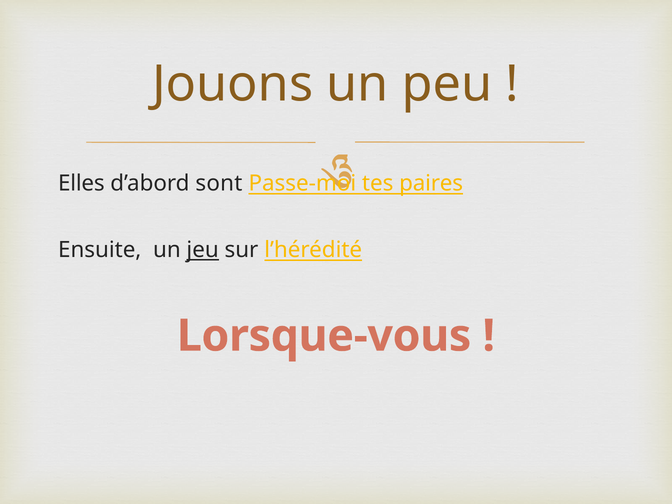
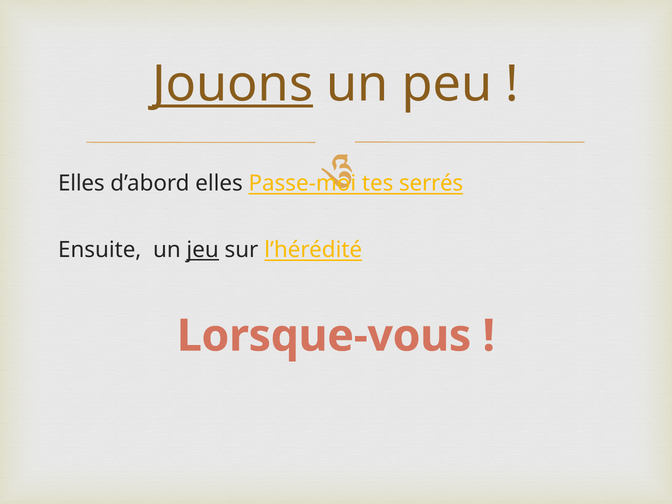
Jouons underline: none -> present (233, 84)
d’abord sont: sont -> elles (219, 184)
paires: paires -> serrés (431, 184)
